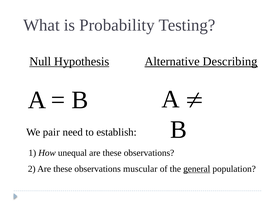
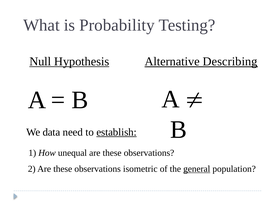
pair: pair -> data (51, 132)
establish underline: none -> present (117, 132)
muscular: muscular -> isometric (140, 169)
